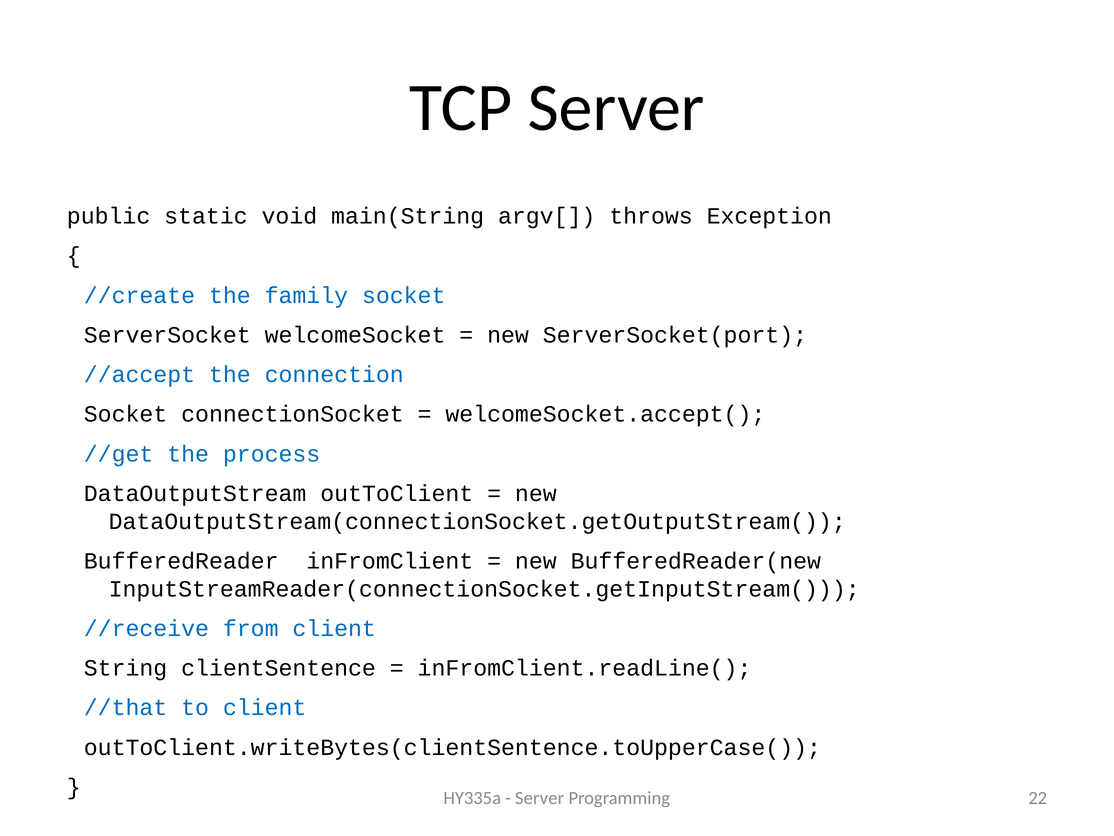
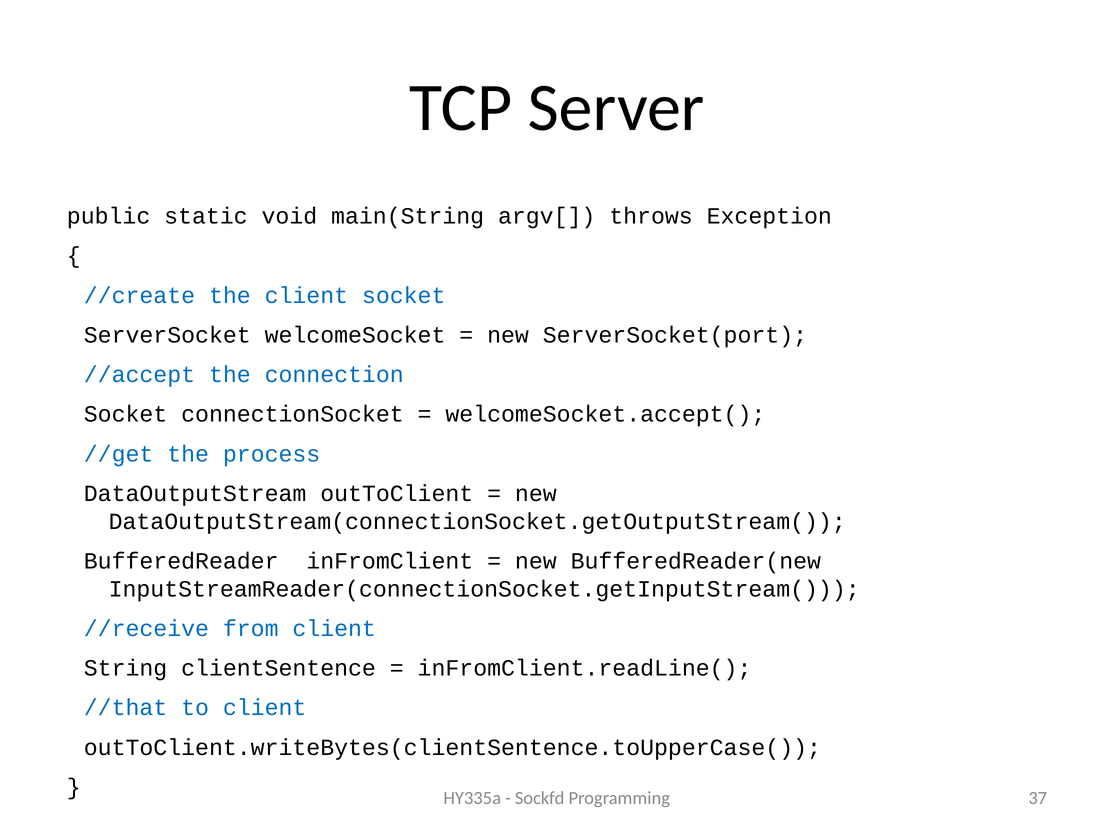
the family: family -> client (306, 295)
22: 22 -> 37 (1038, 798)
Server: Server -> Sockfd (540, 798)
